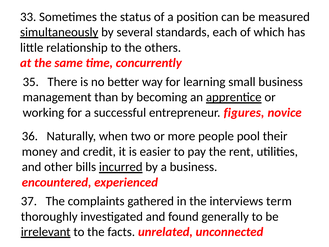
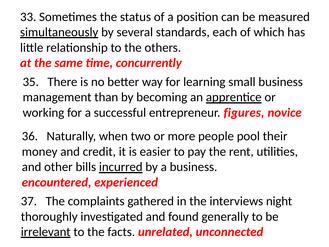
term: term -> night (279, 201)
